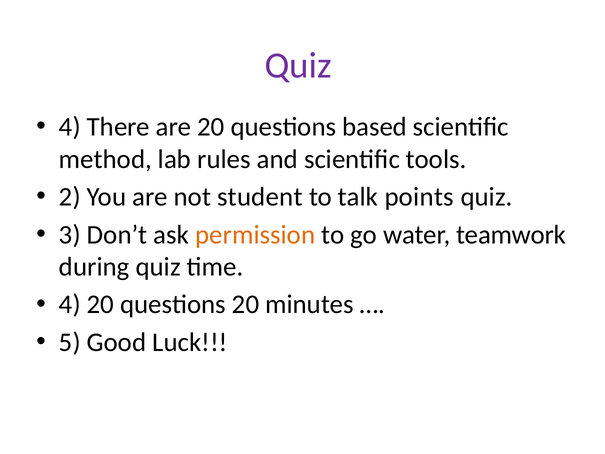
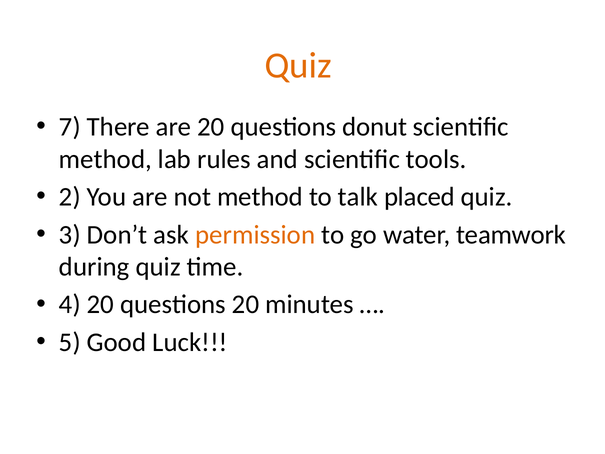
Quiz colour: purple -> orange (298, 66)
4: 4 -> 7 (70, 127)
based: based -> donut (375, 127)
not student: student -> method (260, 197)
points: points -> placed (420, 197)
